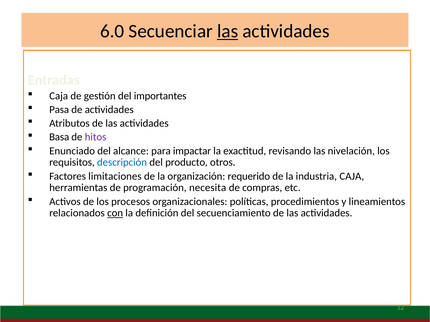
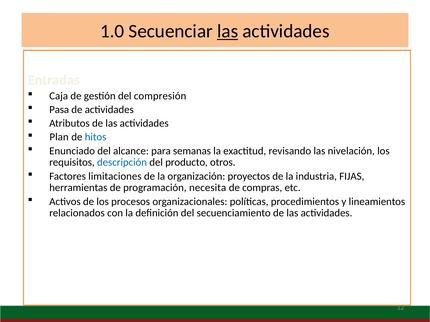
6.0: 6.0 -> 1.0 (112, 31)
importantes: importantes -> compresión (160, 96)
Basa: Basa -> Plan (59, 137)
hitos colour: purple -> blue (96, 137)
impactar: impactar -> semanas (192, 151)
requerido: requerido -> proyectos (249, 176)
industria CAJA: CAJA -> FIJAS (352, 176)
con underline: present -> none (115, 213)
